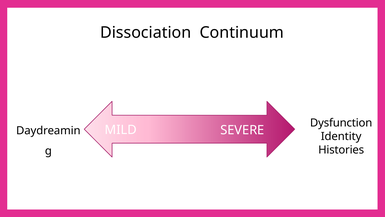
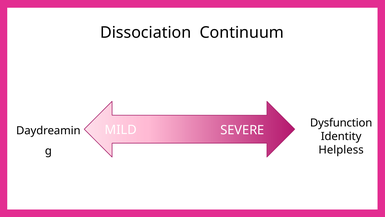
Histories: Histories -> Helpless (341, 150)
